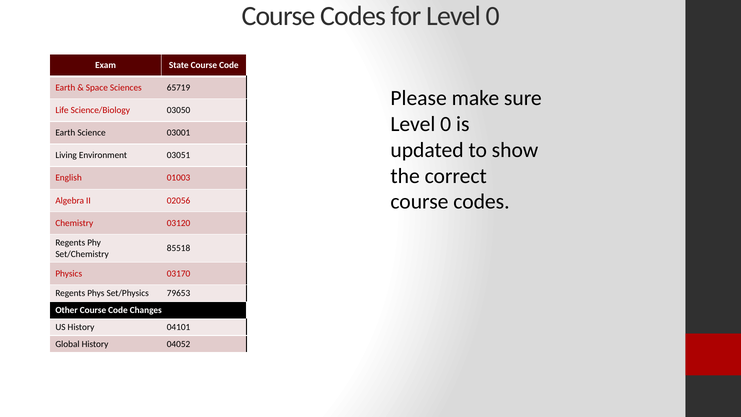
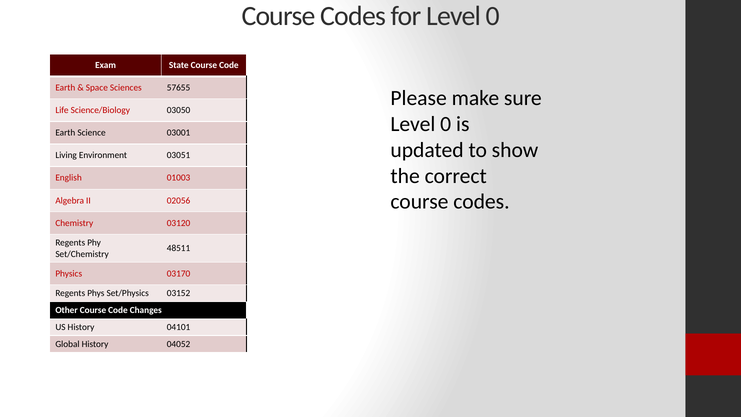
65719: 65719 -> 57655 (179, 88)
85518: 85518 -> 48511 (179, 248)
79653: 79653 -> 03152 (179, 293)
